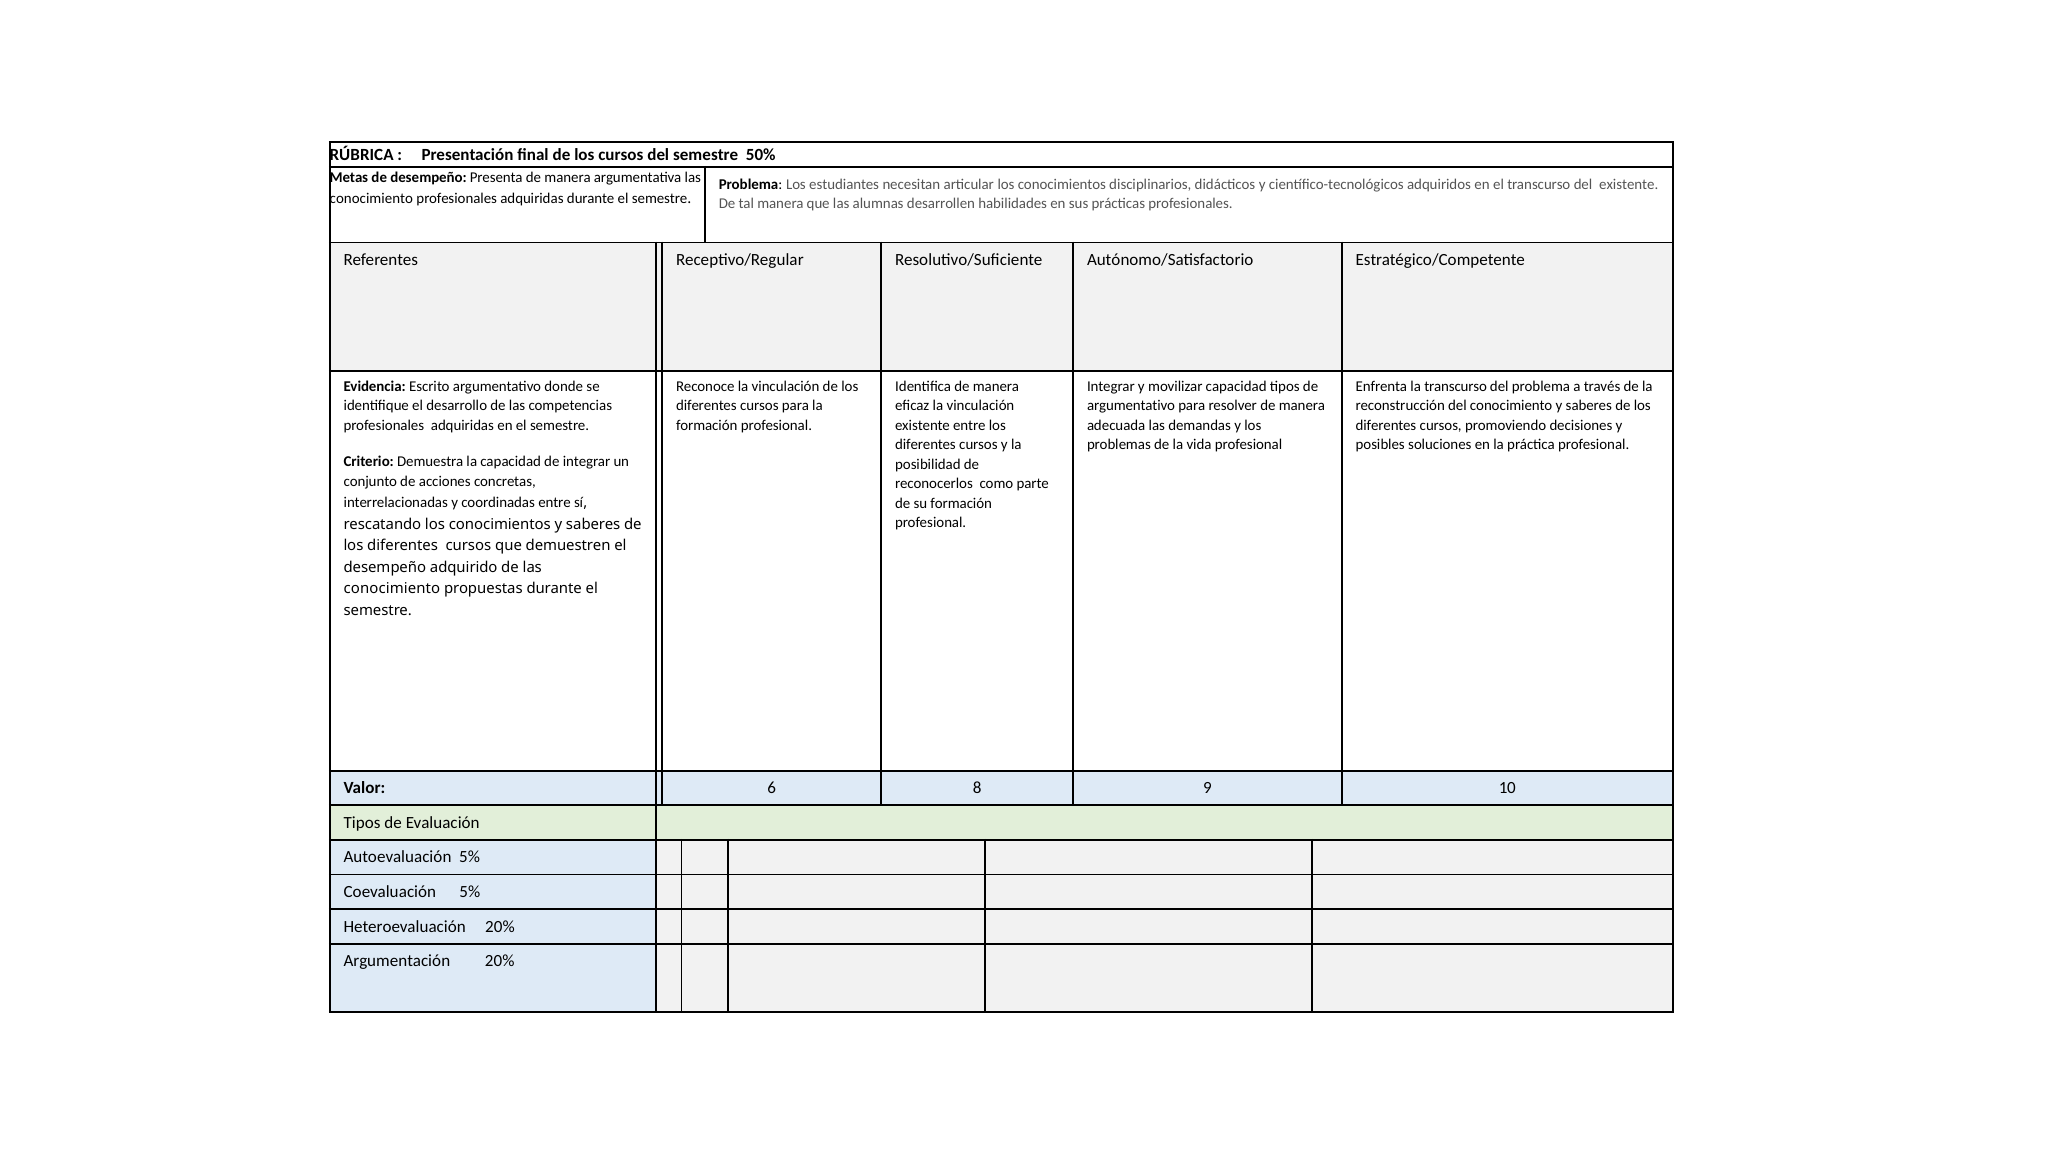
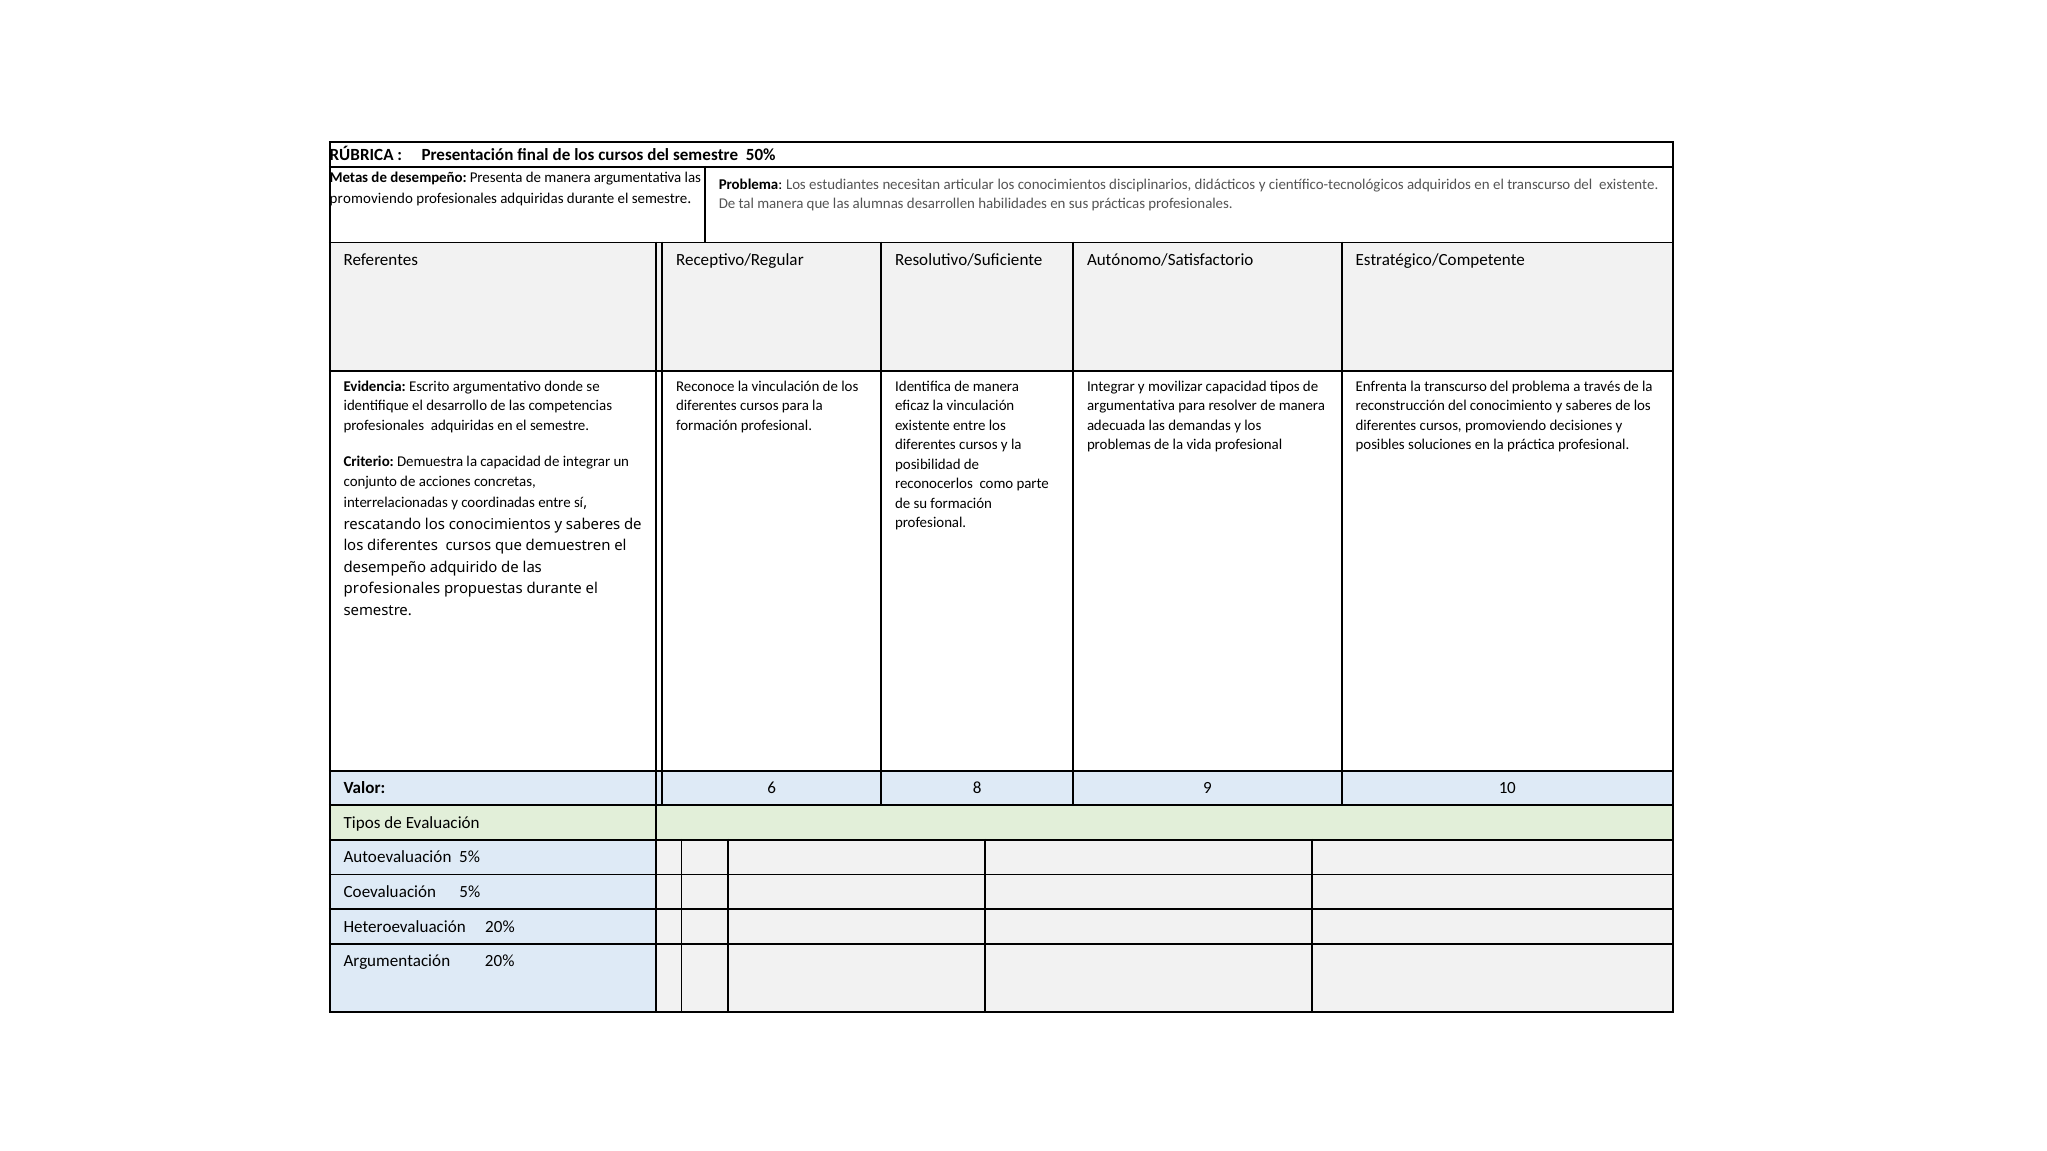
conocimiento: conocimiento -> promoviendo (371, 199)
argumentativo: argumentativo -> argumentativa (1131, 406)
conocimiento: conocimiento -> profesionales (392, 589)
